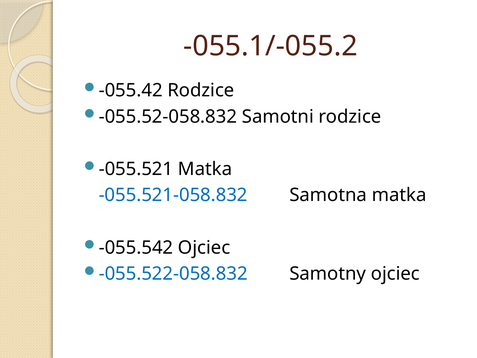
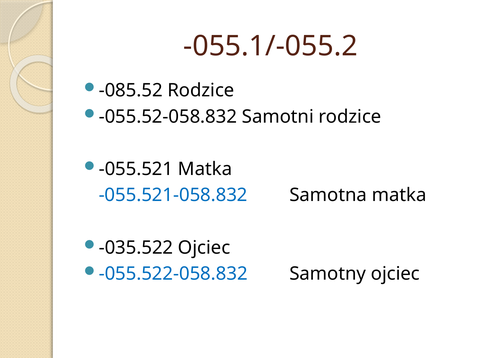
-055.42: -055.42 -> -085.52 (131, 90)
-055.542: -055.542 -> -035.522 (136, 247)
